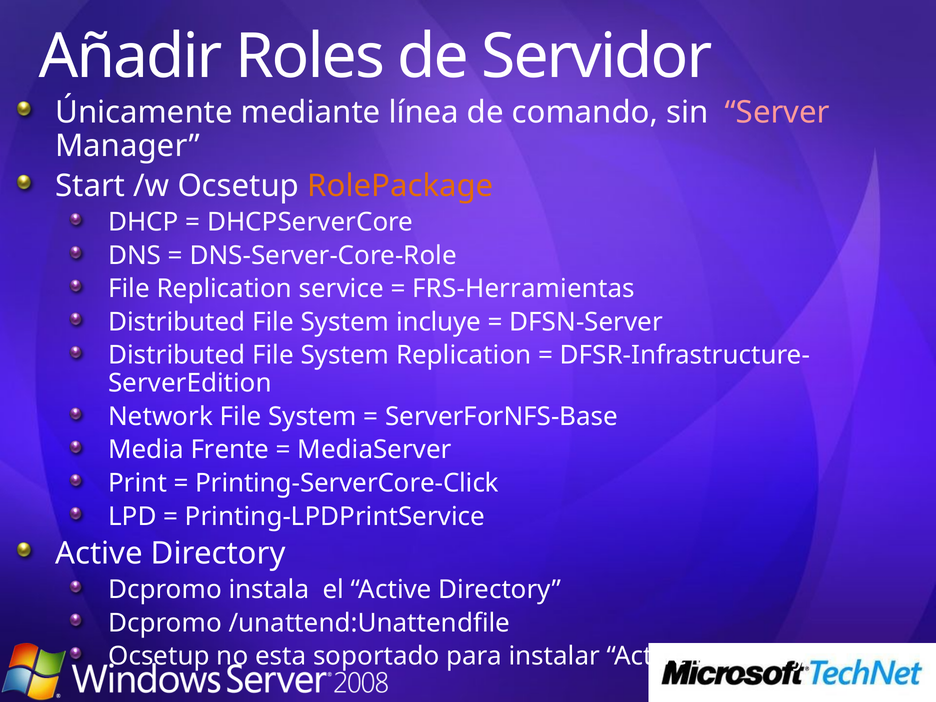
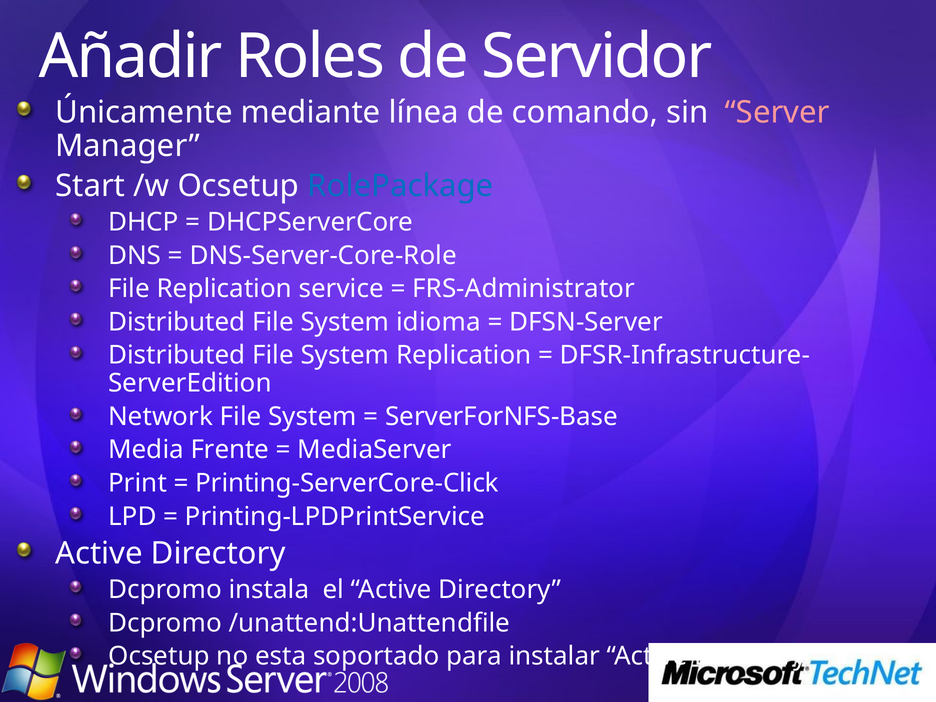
RolePackage colour: orange -> blue (400, 186)
FRS-Herramientas: FRS-Herramientas -> FRS-Administrator (524, 289)
incluye: incluye -> idioma (438, 322)
